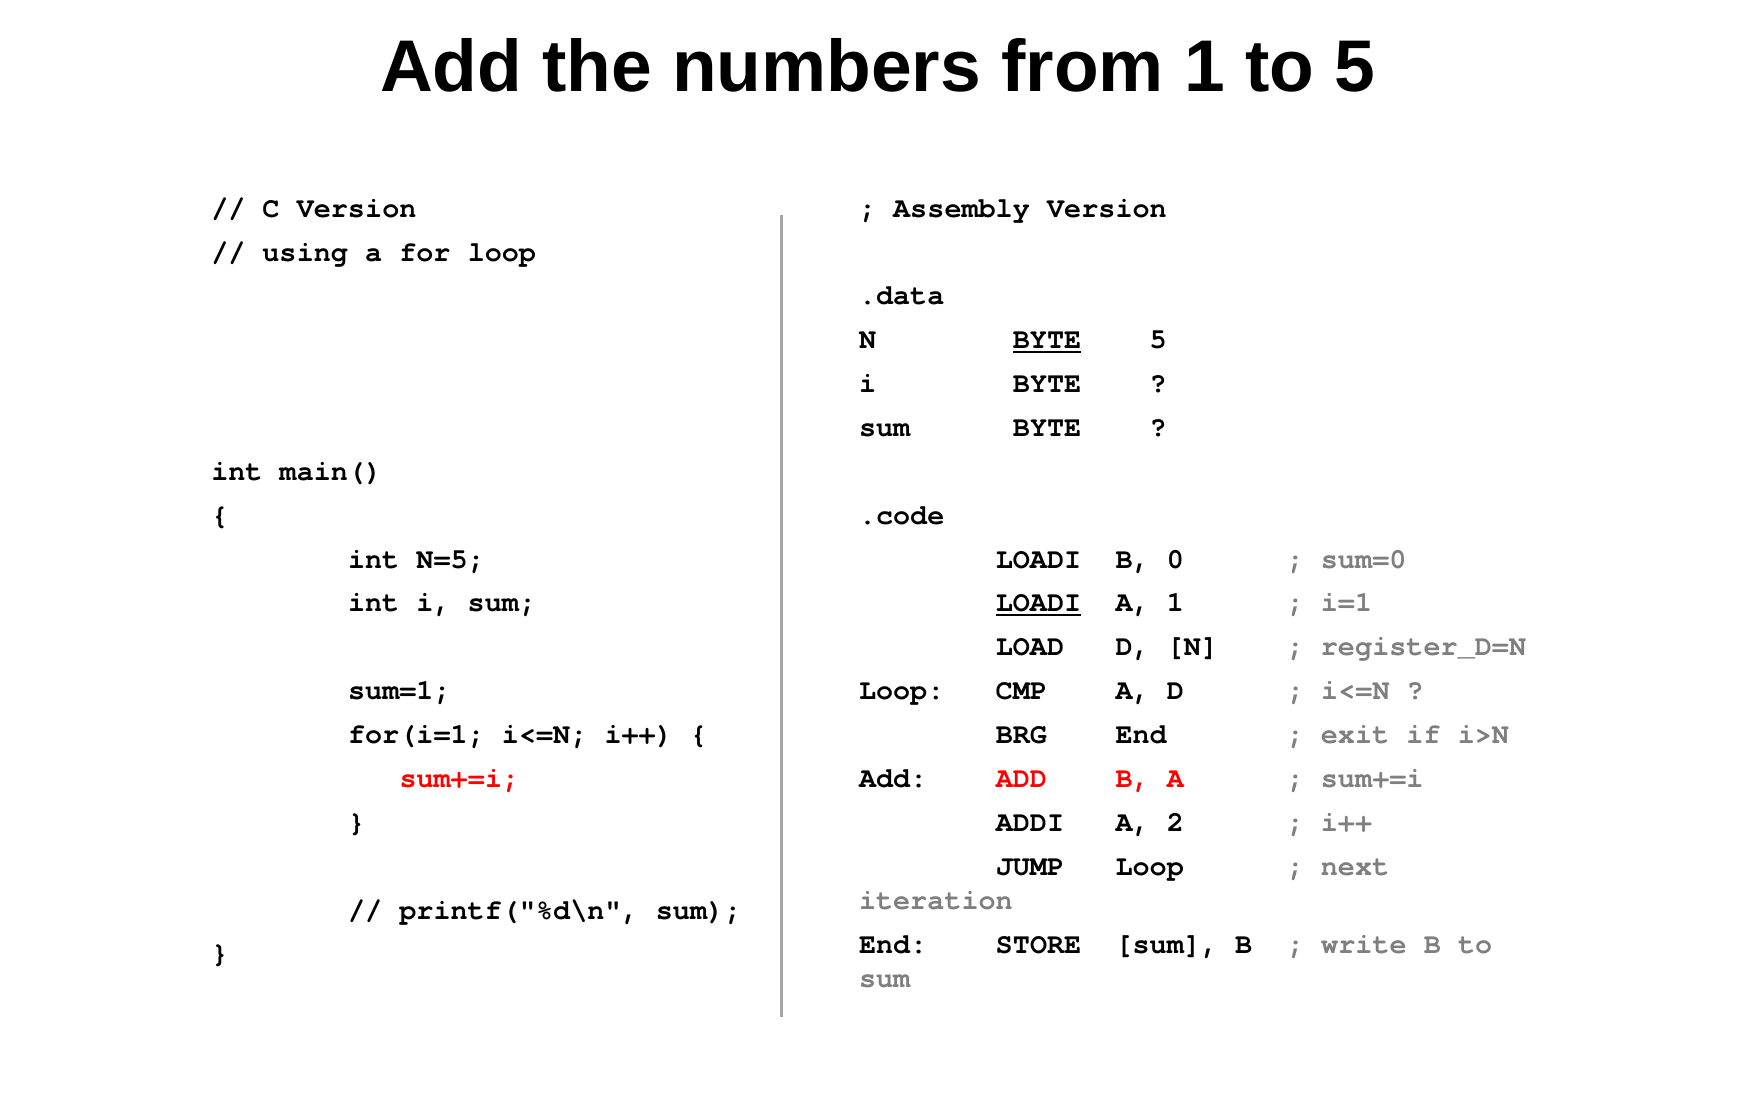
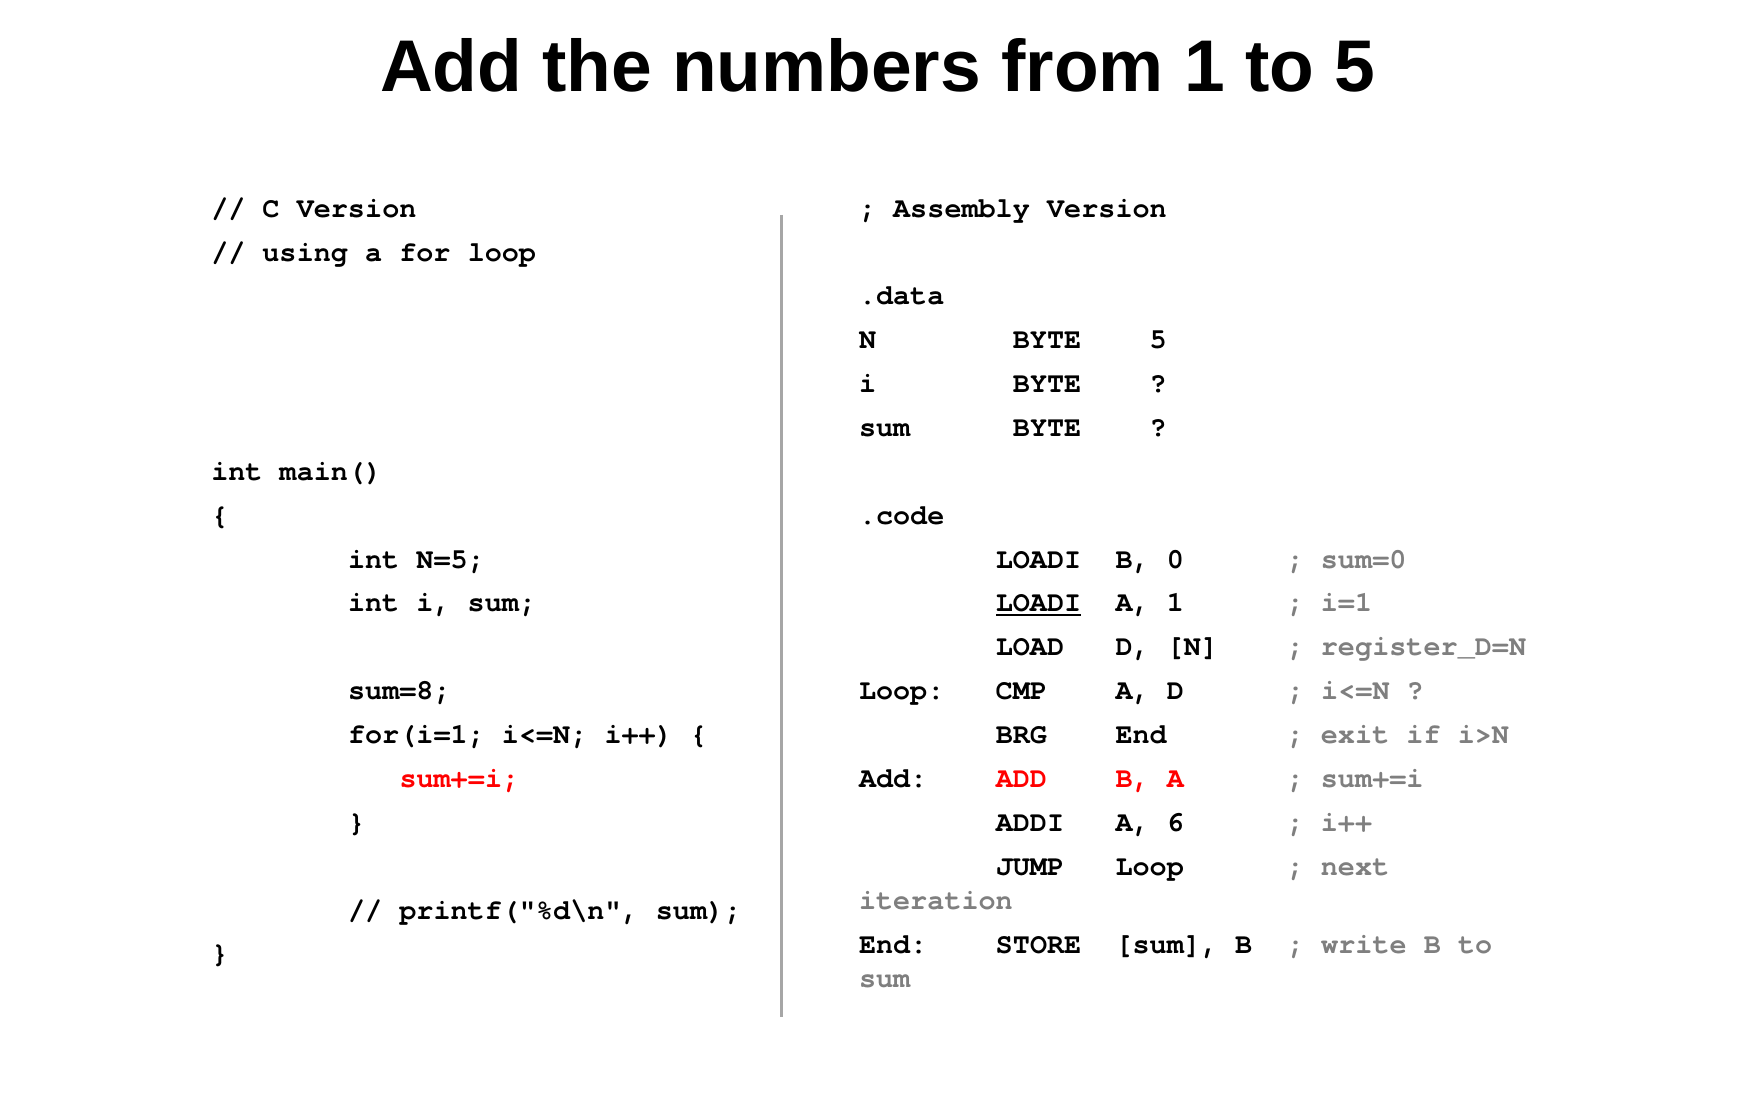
BYTE underline: present -> none (1047, 339)
sum=1: sum=1 -> sum=8 (399, 690)
2: 2 -> 6 (1175, 822)
